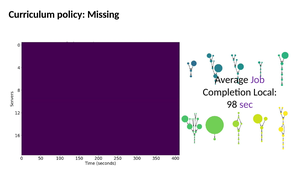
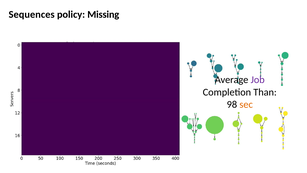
Curriculum: Curriculum -> Sequences (32, 15)
Local: Local -> Than (265, 92)
sec colour: purple -> orange (246, 104)
